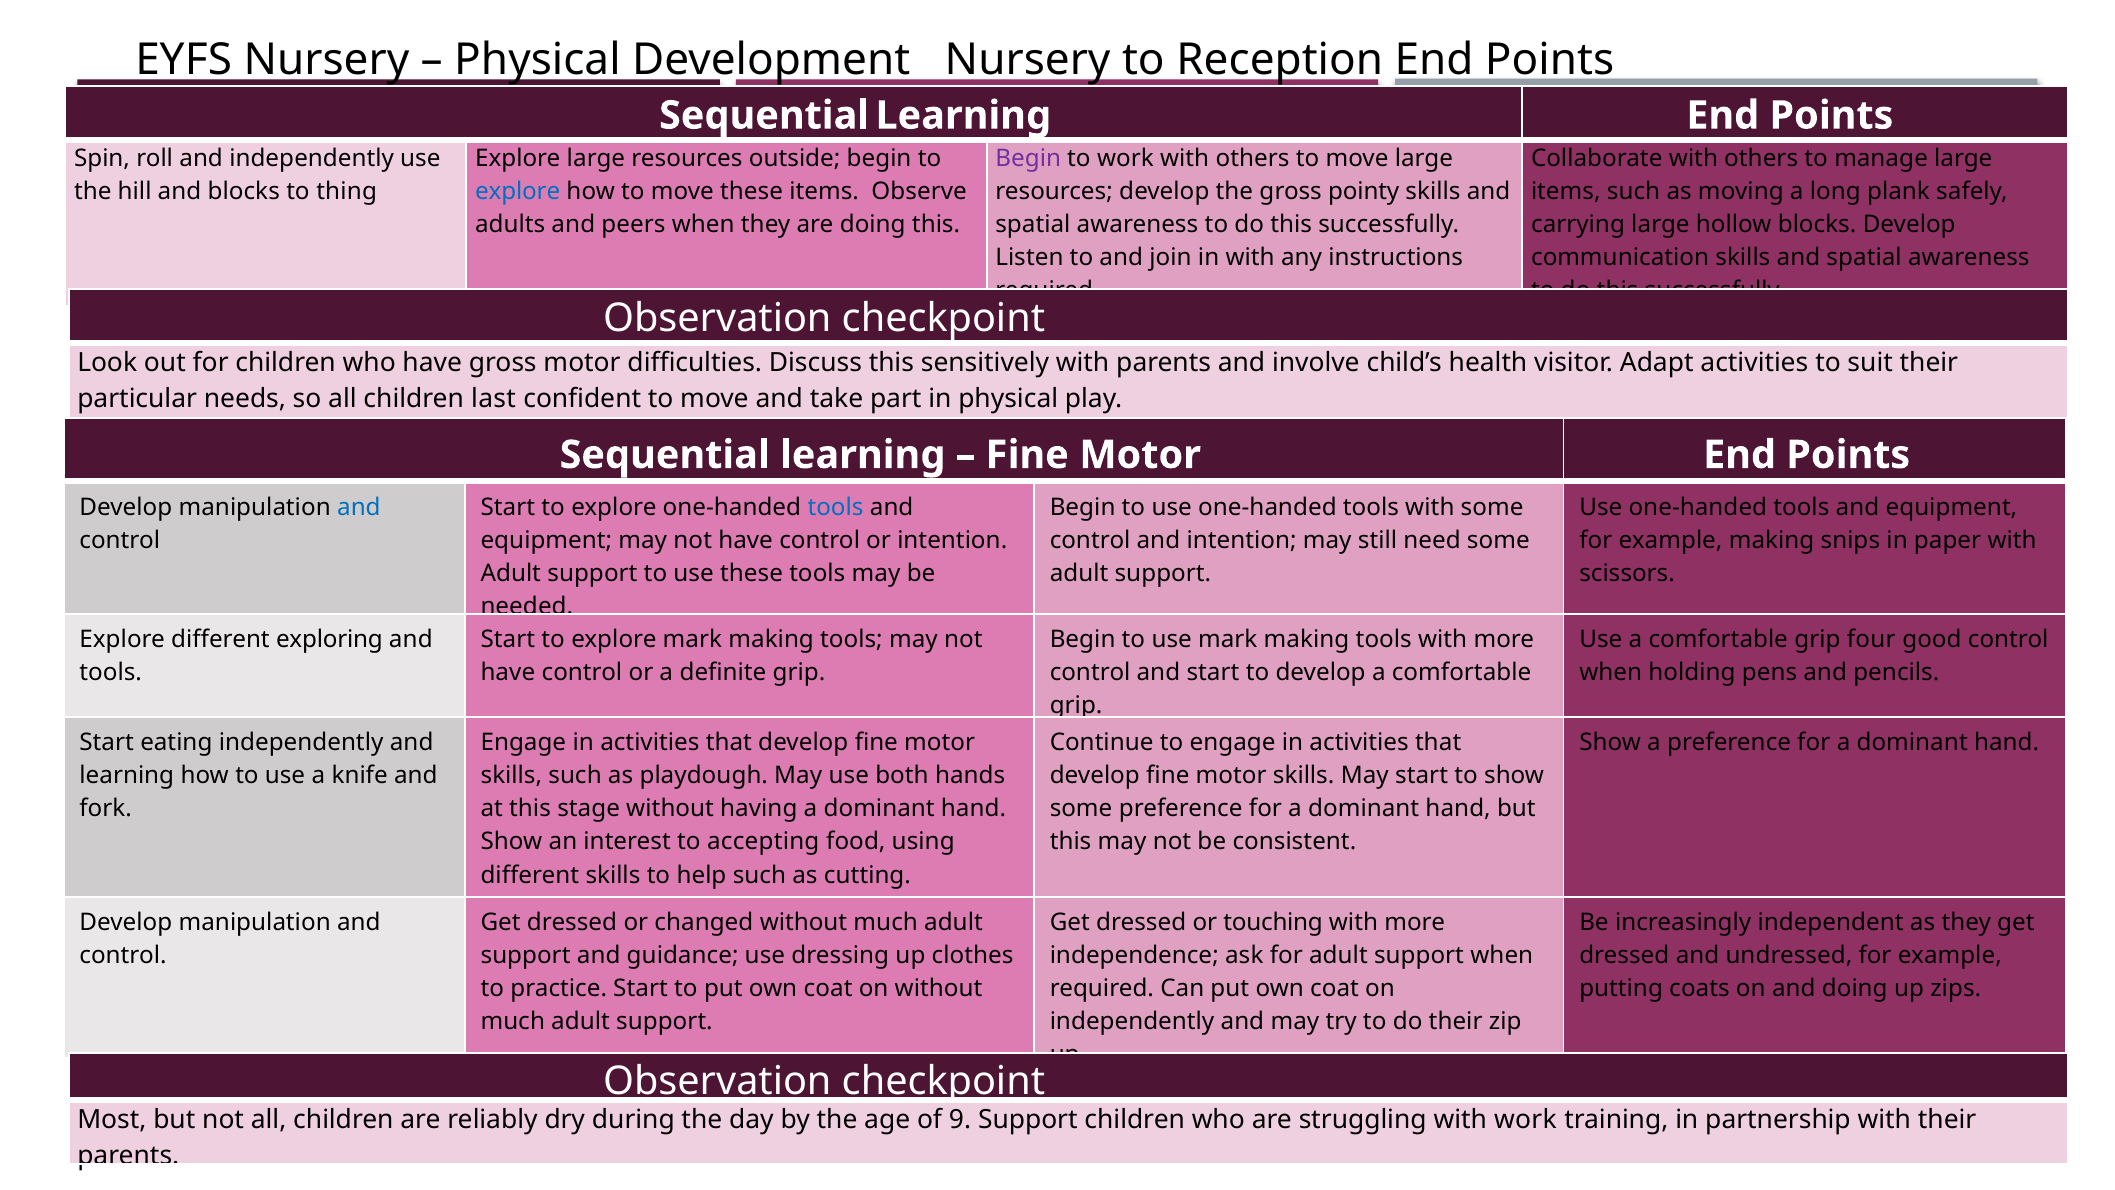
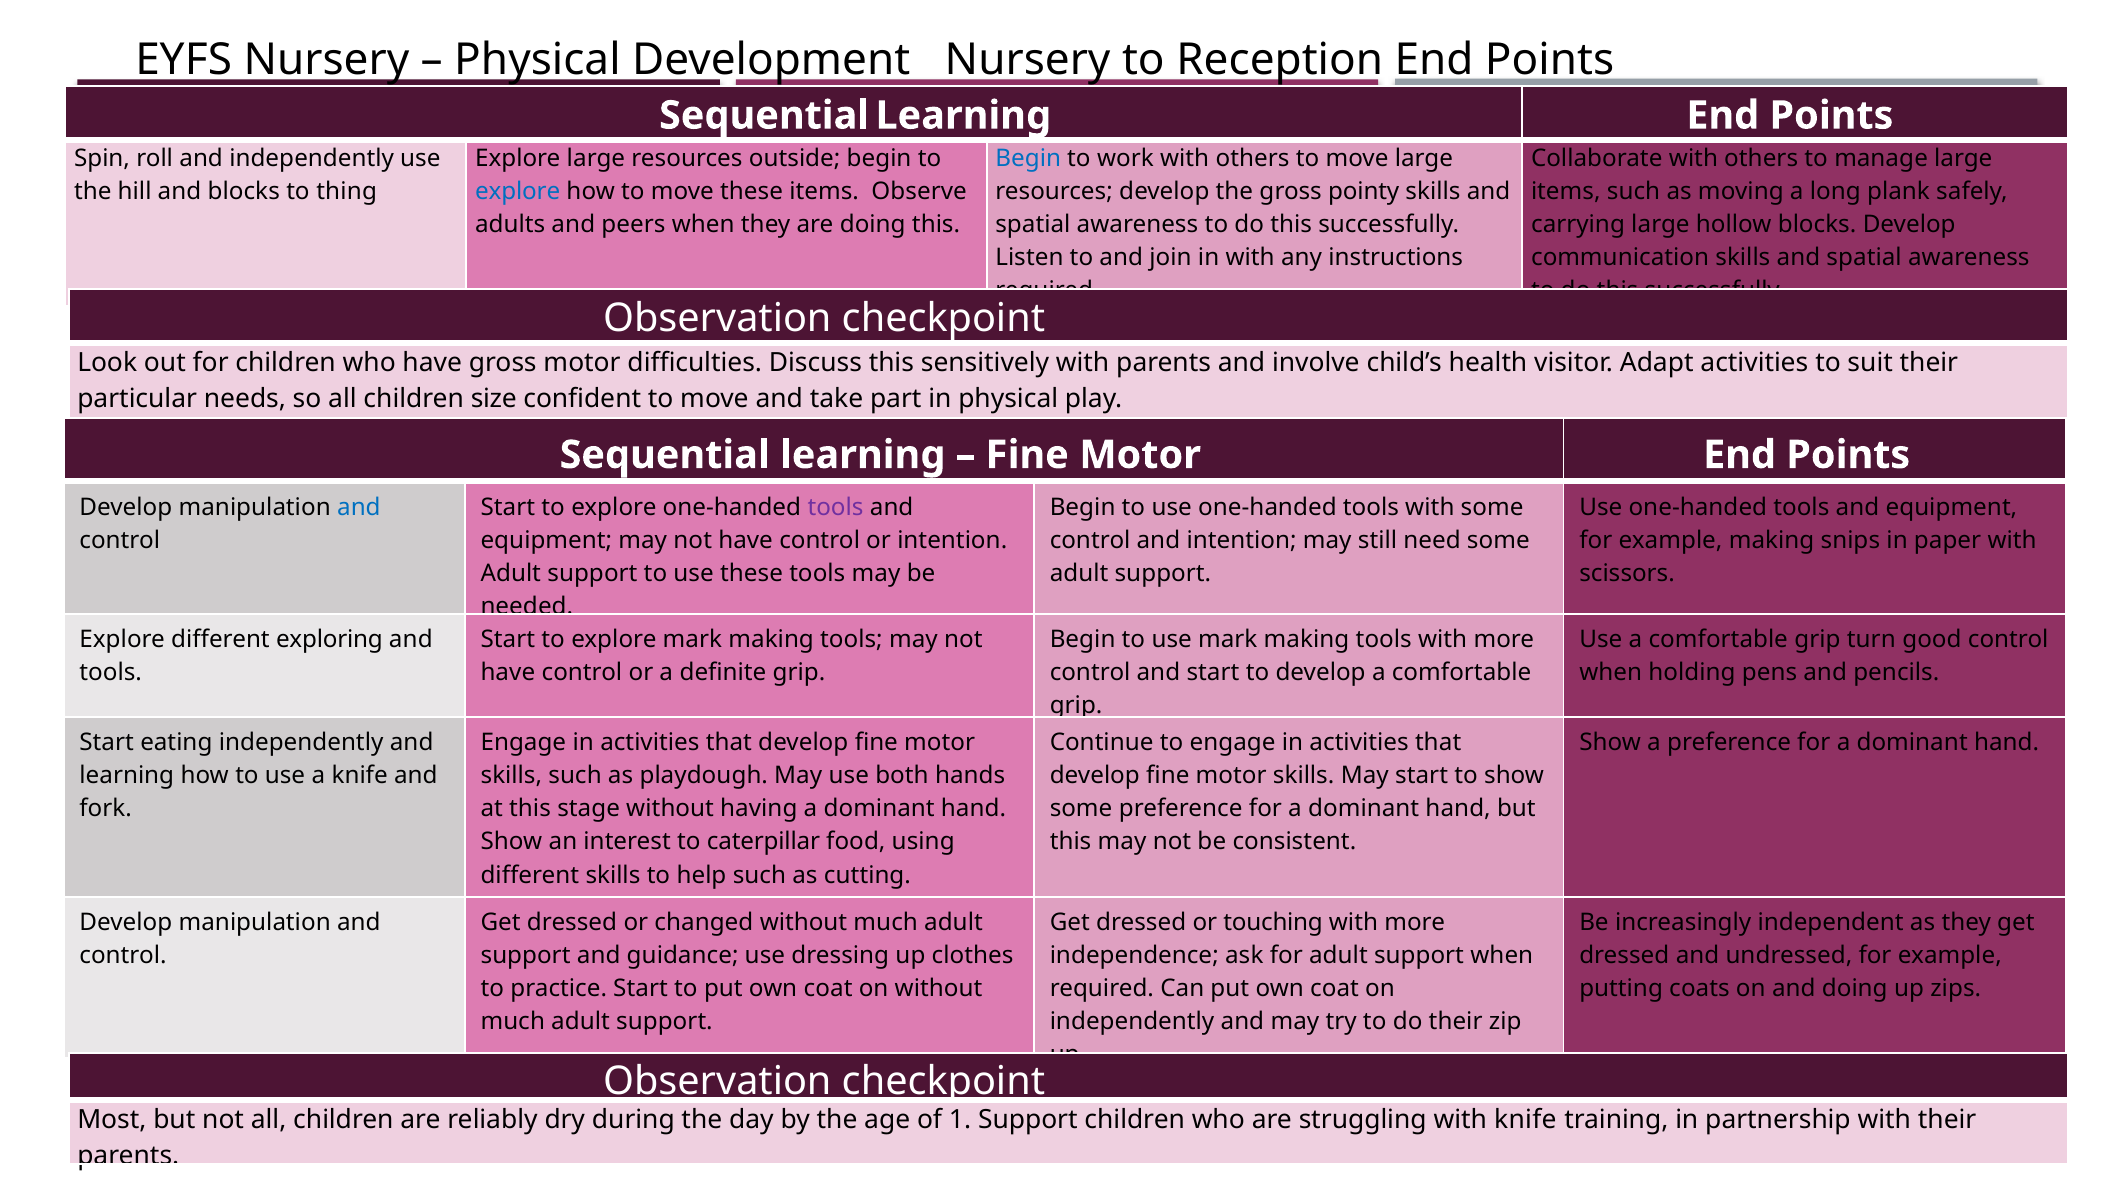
Begin colour: purple -> blue (1028, 158)
last: last -> size (494, 399)
tools colour: blue -> purple (836, 507)
four: four -> turn (1871, 639)
accepting: accepting -> caterpillar (763, 842)
9: 9 -> 1 (960, 1120)
with work: work -> knife (1525, 1120)
